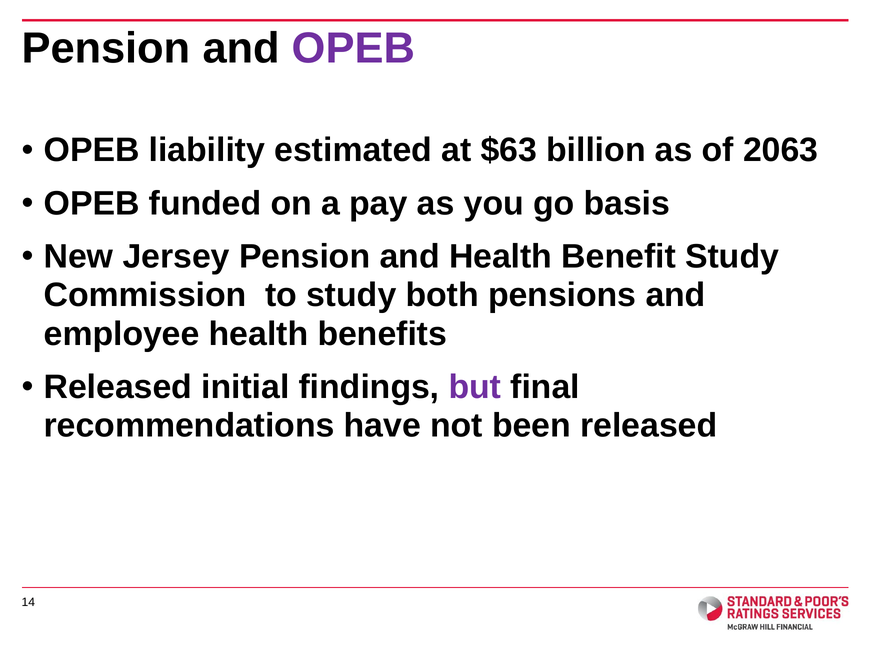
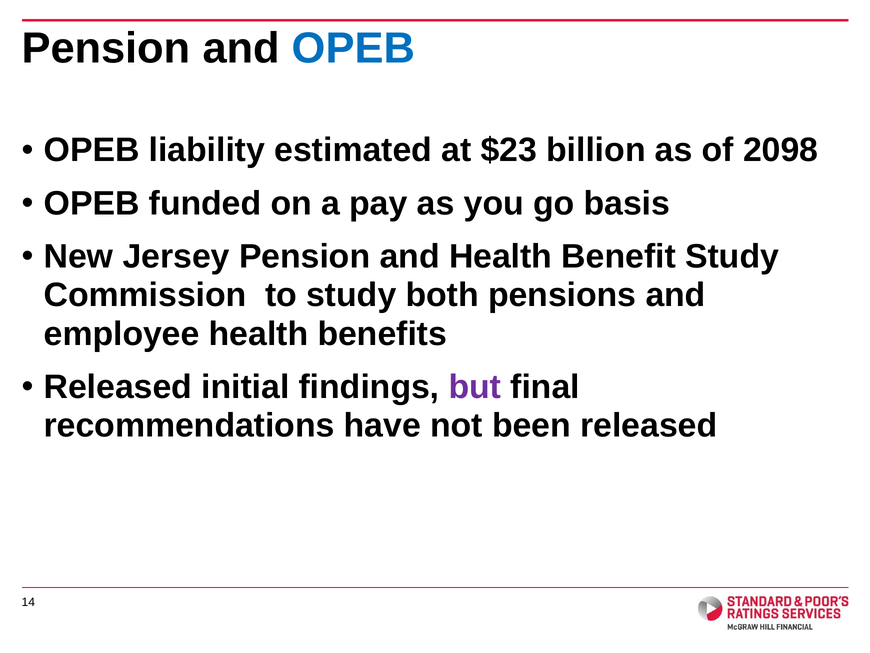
OPEB colour: purple -> blue (353, 49)
$63: $63 -> $23 (509, 150)
2063: 2063 -> 2098 (781, 150)
